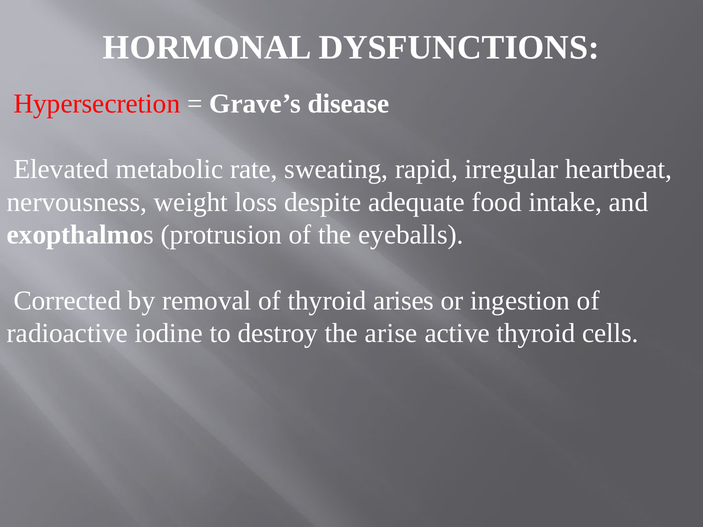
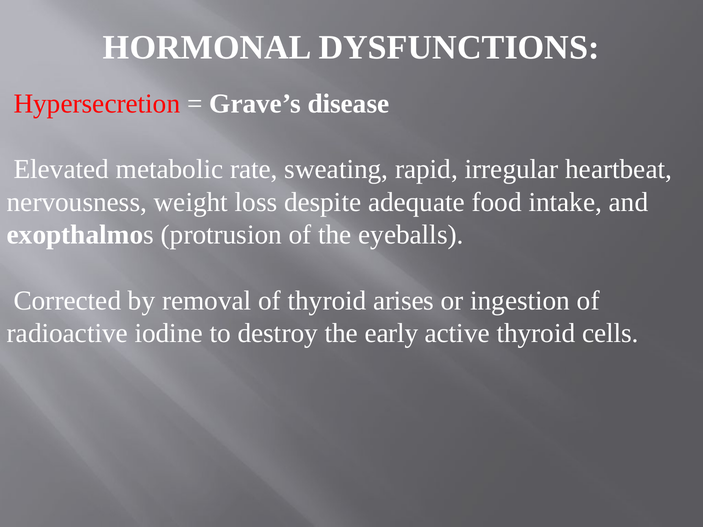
arise: arise -> early (391, 334)
